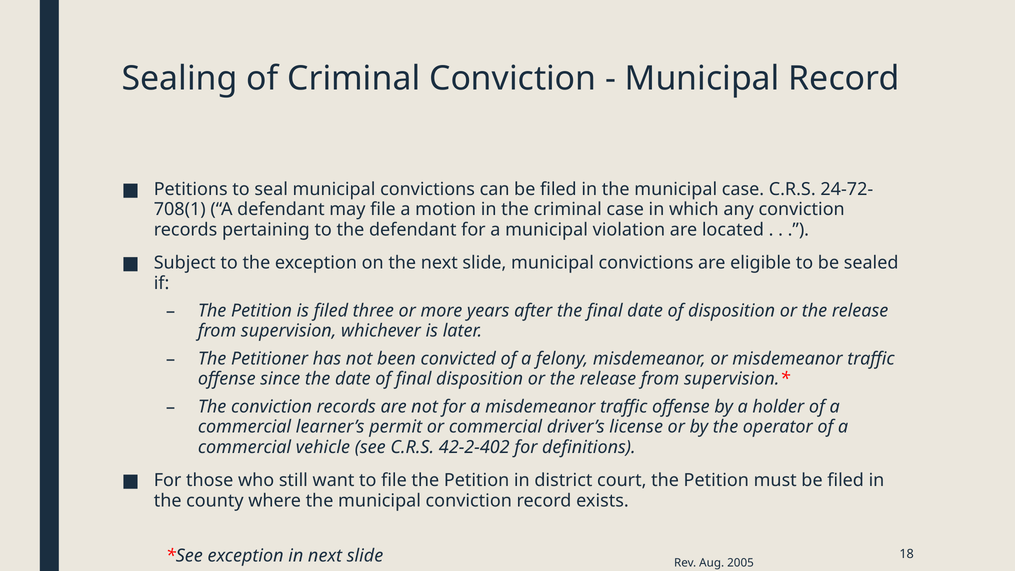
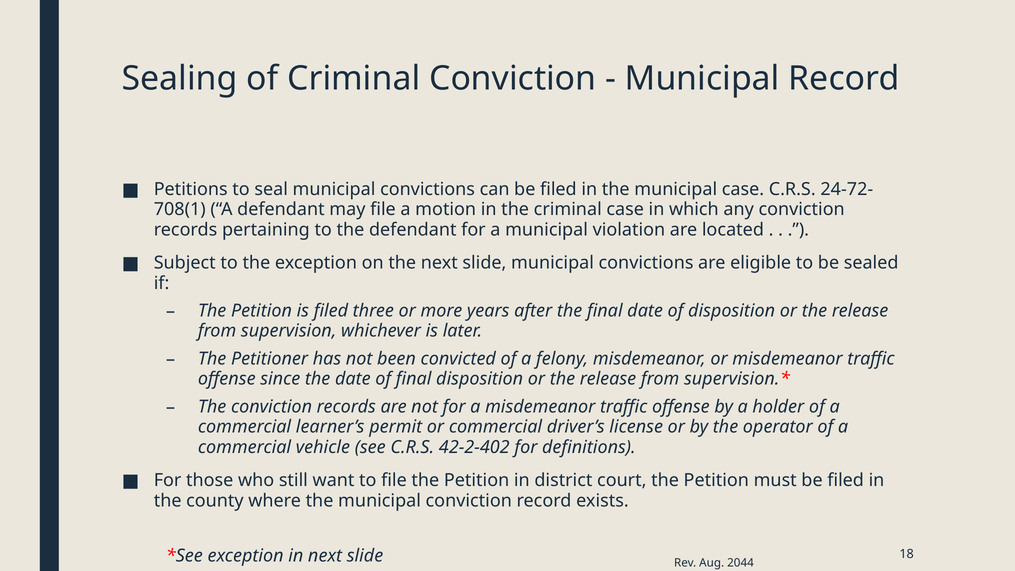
2005: 2005 -> 2044 (741, 563)
